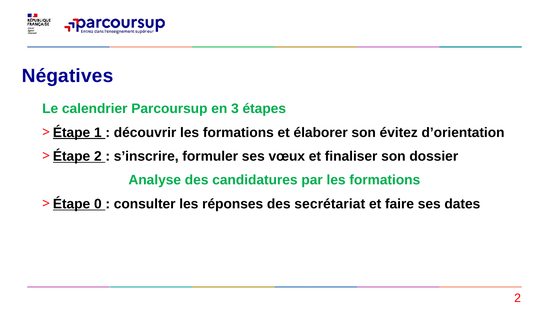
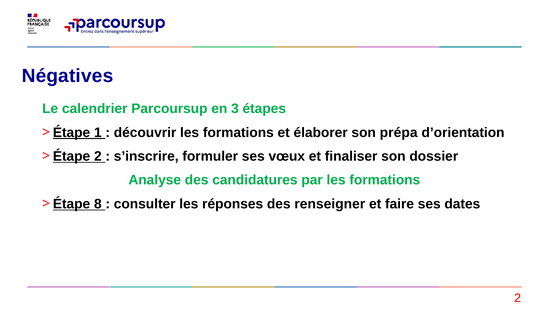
évitez: évitez -> prépa (399, 132)
0: 0 -> 8 (98, 204)
secrétariat: secrétariat -> renseigner (330, 204)
